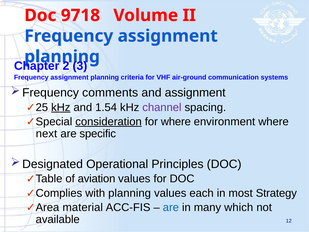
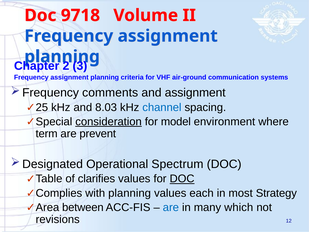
kHz underline: present -> none (61, 107)
1.54: 1.54 -> 8.03 (106, 107)
channel colour: purple -> blue (162, 107)
for where: where -> model (176, 122)
next: next -> term (47, 134)
specific: specific -> prevent (98, 134)
Principles: Principles -> Spectrum (177, 164)
aviation: aviation -> clarifies (96, 179)
DOC underline: none -> present (182, 179)
material: material -> between (83, 207)
available: available -> revisions (58, 219)
